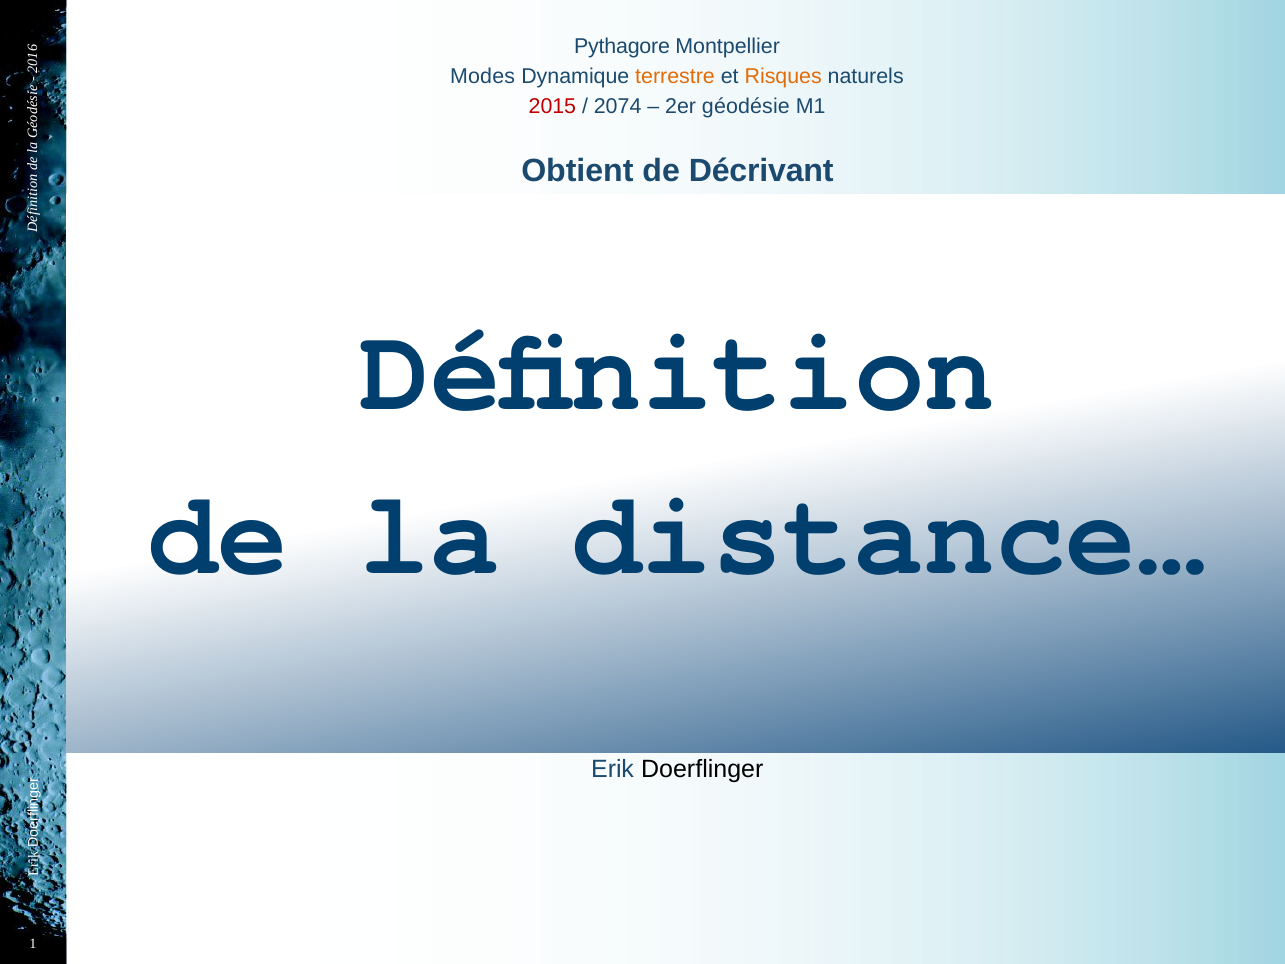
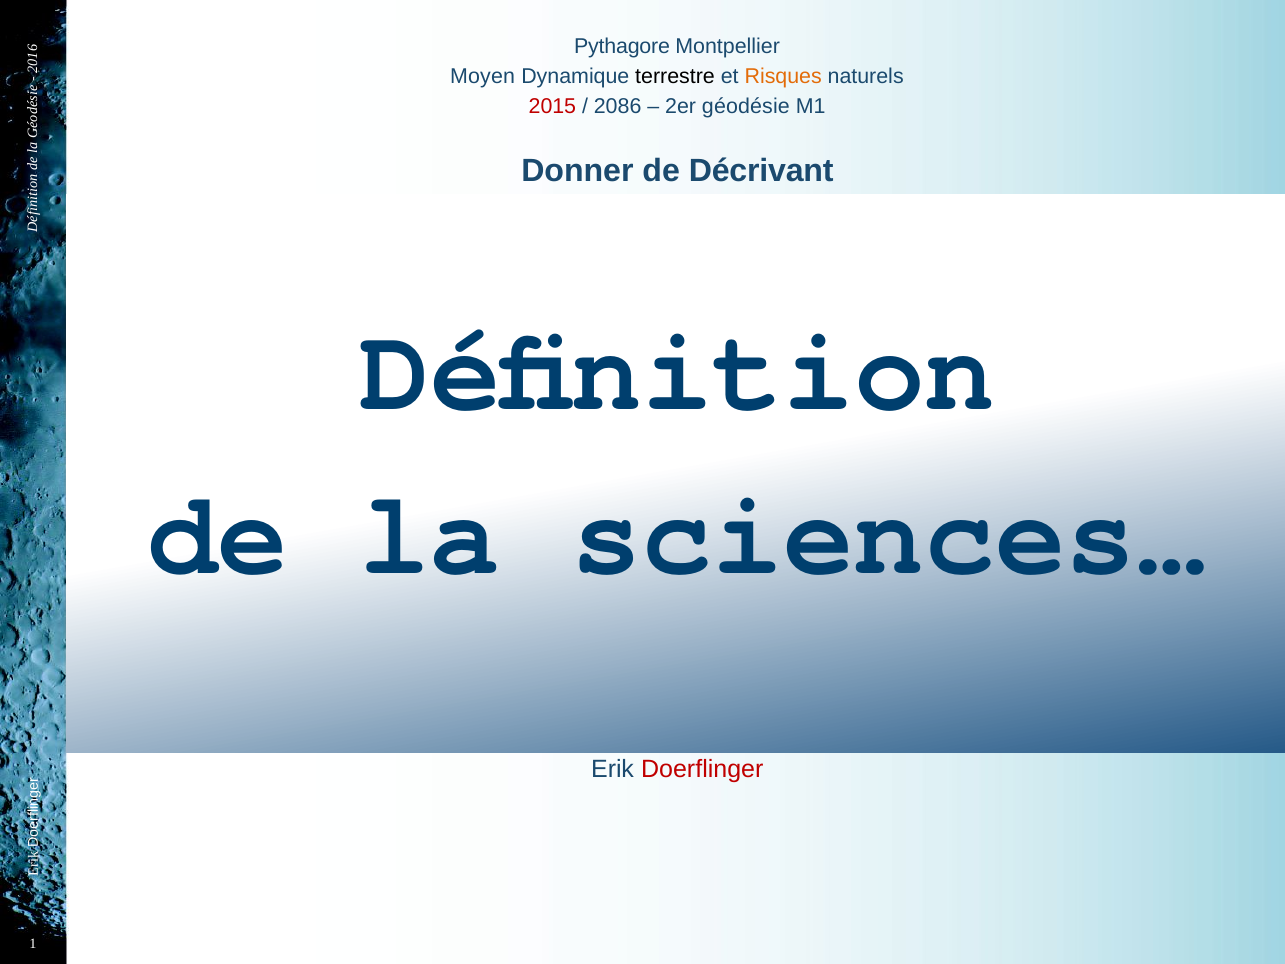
Modes: Modes -> Moyen (483, 76)
terrestre colour: orange -> black (675, 76)
2074: 2074 -> 2086 (618, 106)
Obtient: Obtient -> Donner (577, 171)
distance…: distance… -> sciences… (889, 535)
Doerflinger colour: black -> red (702, 769)
